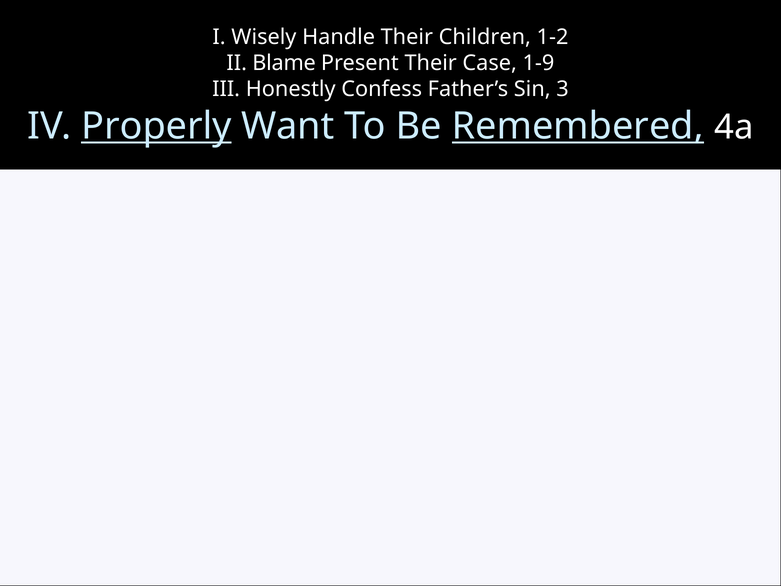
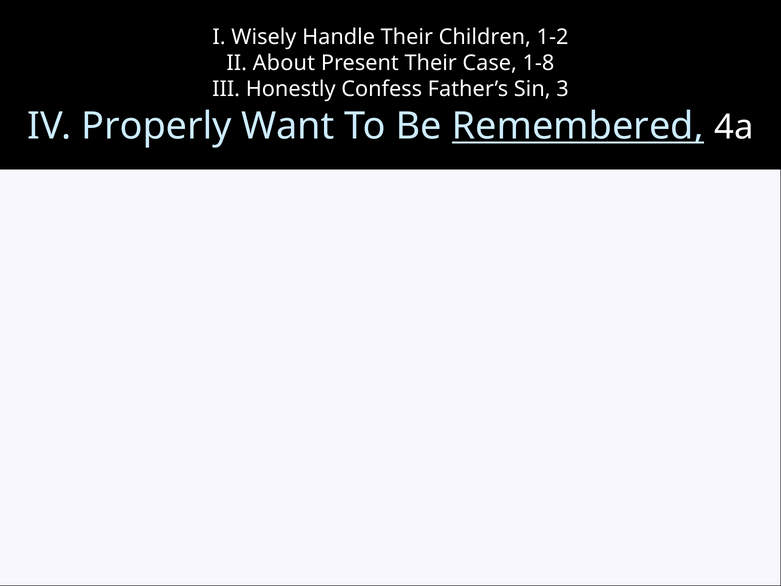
Blame: Blame -> About (284, 63)
1-9: 1-9 -> 1-8 (538, 63)
Properly underline: present -> none (156, 126)
